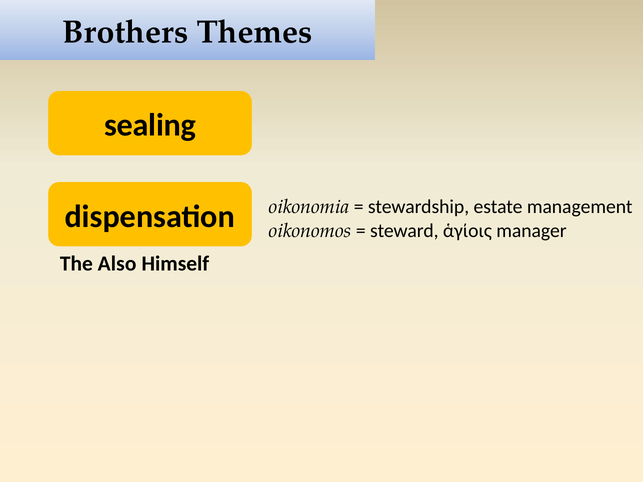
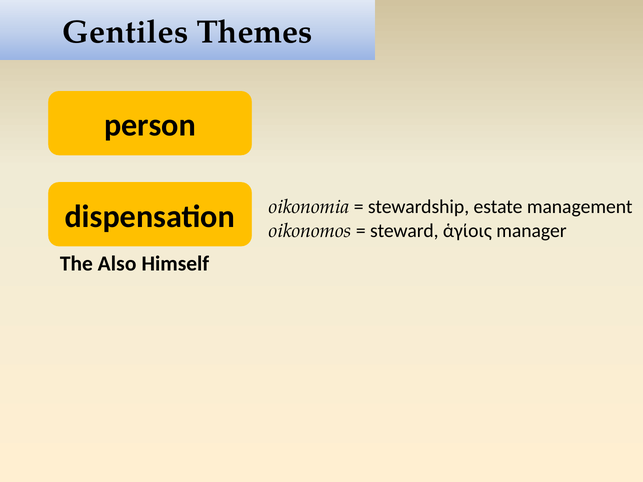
Brothers: Brothers -> Gentiles (125, 32)
sealing: sealing -> person (150, 125)
